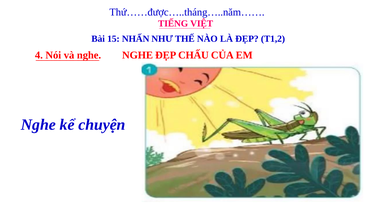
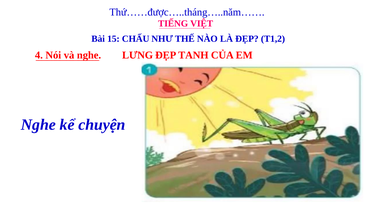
NHẤN: NHẤN -> CHẤU (136, 39)
nghe NGHE: NGHE -> LƯNG (138, 55)
CHẤU: CHẤU -> TANH (193, 55)
